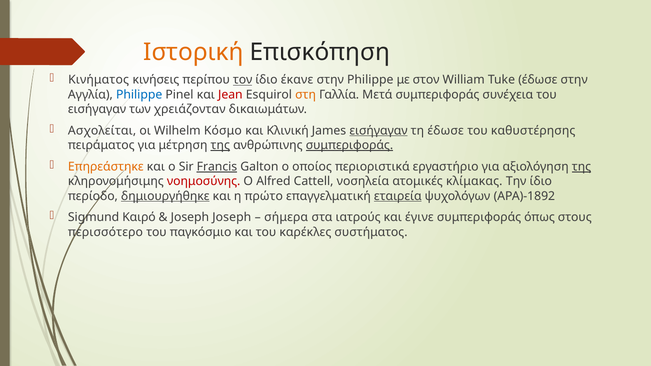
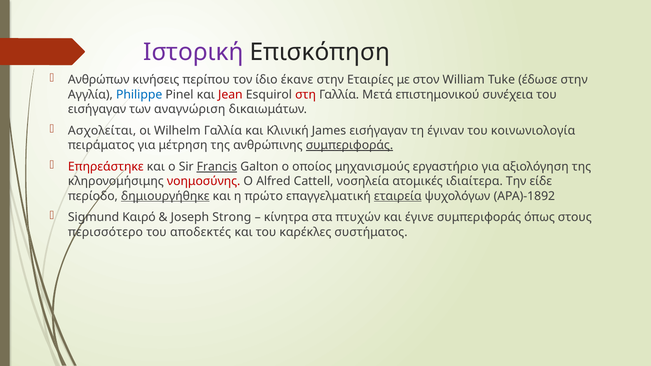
Ιστορική colour: orange -> purple (193, 52)
Κινήματος: Κινήματος -> Ανθρώπων (99, 80)
τον underline: present -> none (243, 80)
στην Philippe: Philippe -> Εταιρίες (370, 80)
στη colour: orange -> red (306, 95)
Μετά συμπεριφοράς: συμπεριφοράς -> επιστημονικού (437, 95)
χρειάζονταν: χρειάζονταν -> αναγνώριση (190, 109)
Wilhelm Κόσμο: Κόσμο -> Γαλλία (223, 131)
εισήγαγαν underline: present -> none (379, 131)
τη έδωσε: έδωσε -> έγιναν (446, 131)
καθυστέρησης: καθυστέρησης -> κοινωνιολογία (533, 131)
της underline: present -> none (220, 145)
Επηρεάστηκε colour: orange -> red (106, 167)
περιοριστικά: περιοριστικά -> μηχανισμούς (372, 167)
της underline: present -> none (582, 167)
κλίμακας: κλίμακας -> ιδιαίτερα (474, 181)
Την ίδιο: ίδιο -> είδε (541, 181)
Joseph Joseph: Joseph -> Strong (232, 218)
σήμερα: σήμερα -> κίνητρα (286, 218)
ιατρούς: ιατρούς -> πτυχών (358, 218)
παγκόσμιο: παγκόσμιο -> αποδεκτές (201, 232)
